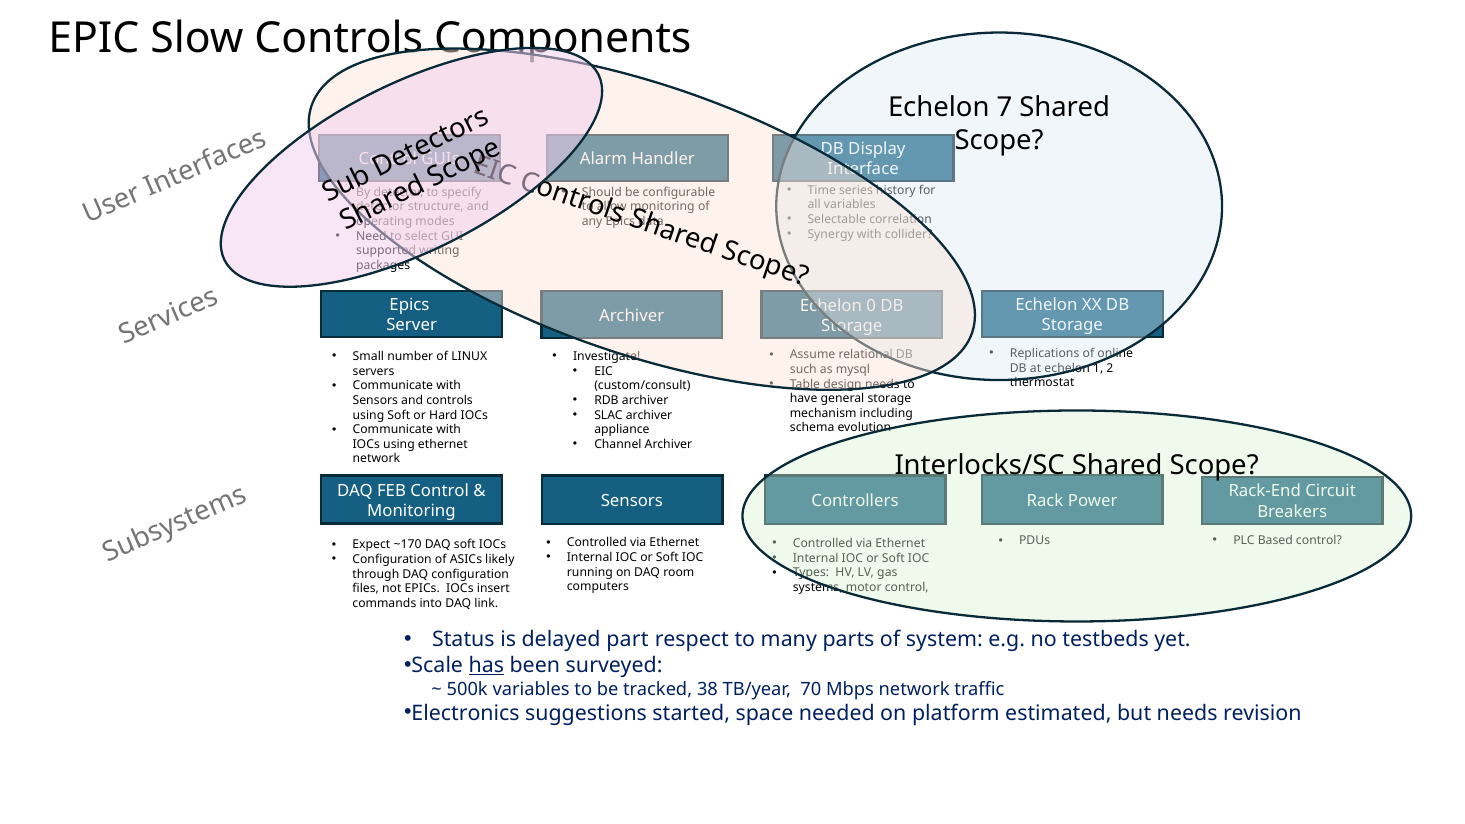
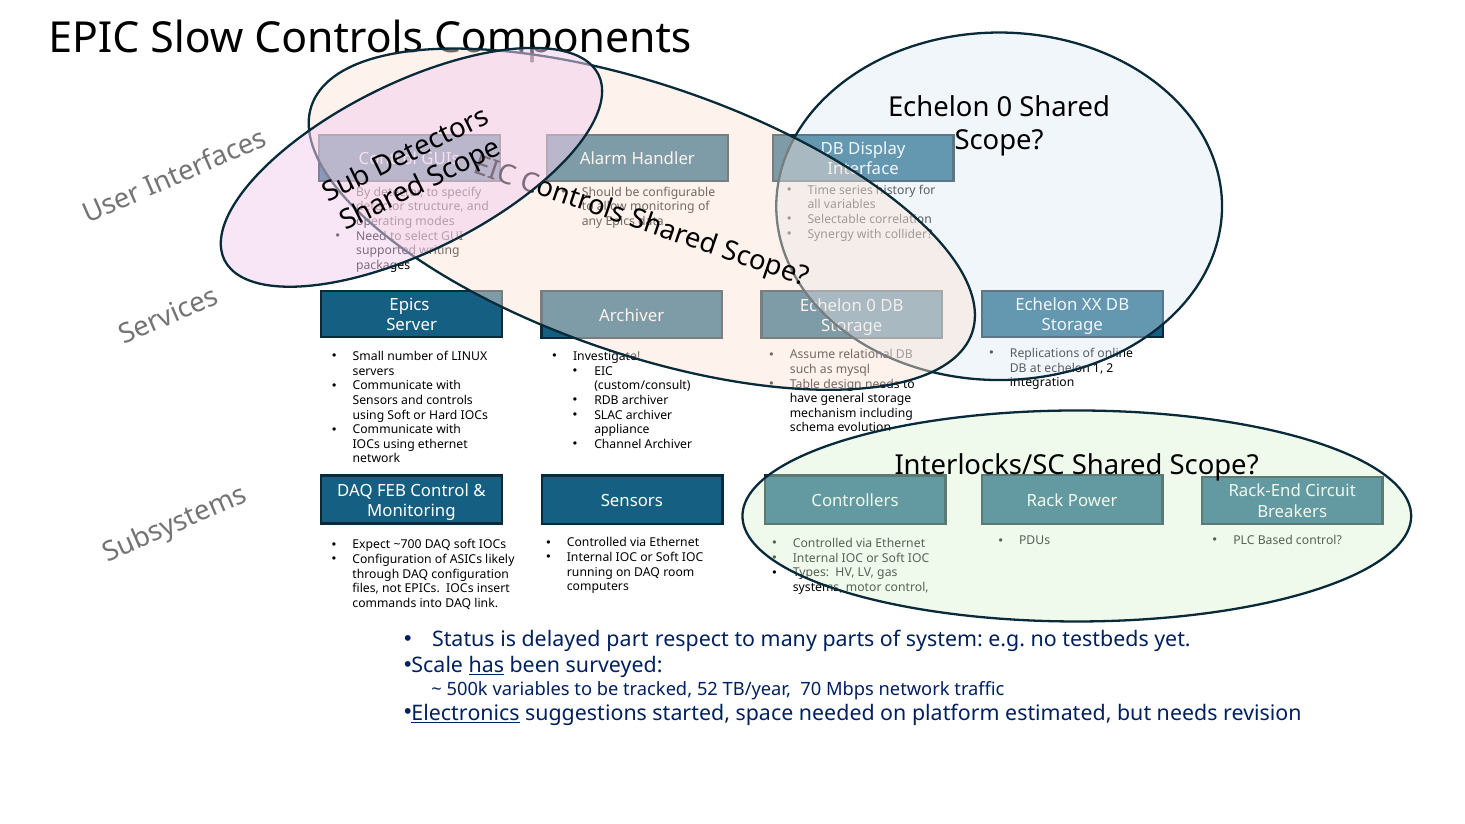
7: 7 -> 0 (1004, 107)
thermostat: thermostat -> integration (1042, 383)
~170: ~170 -> ~700 (408, 545)
38: 38 -> 52 (707, 689)
Electronics underline: none -> present (466, 713)
